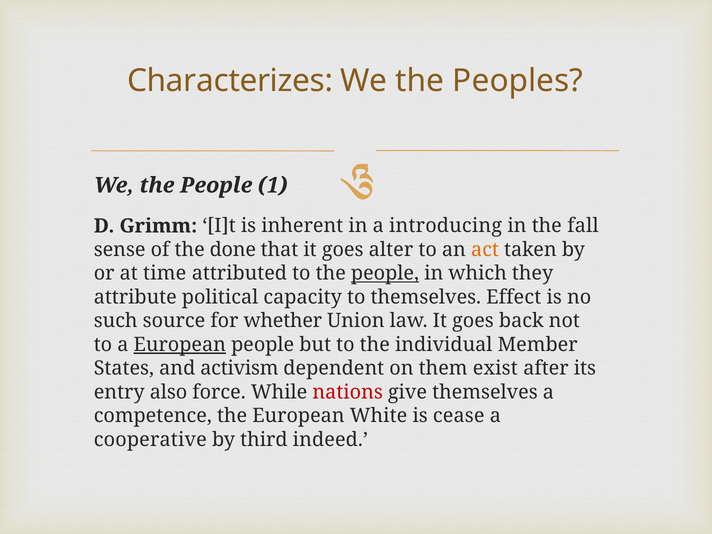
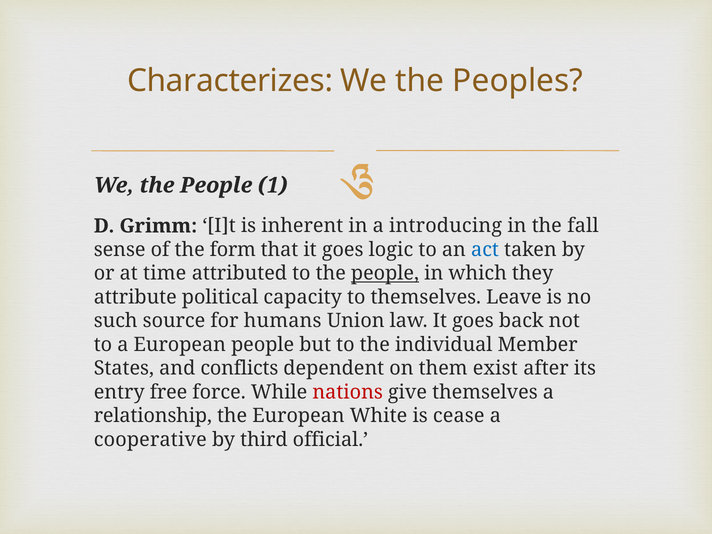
done: done -> form (233, 250)
alter: alter -> logic (391, 250)
act colour: orange -> blue (485, 250)
Effect: Effect -> Leave (514, 297)
whether: whether -> humans (283, 321)
European underline: present -> none (180, 345)
activism: activism -> conflicts (239, 368)
also: also -> free (169, 392)
competence: competence -> relationship (153, 416)
indeed: indeed -> official (330, 440)
